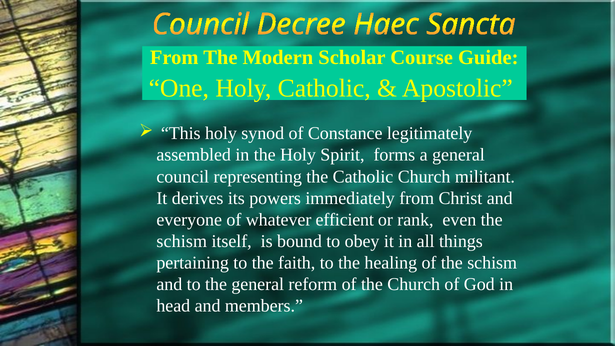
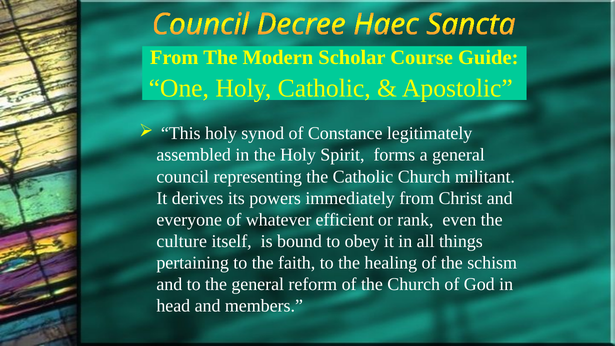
schism: schism -> culture (182, 241)
